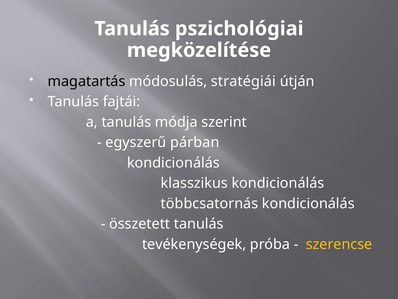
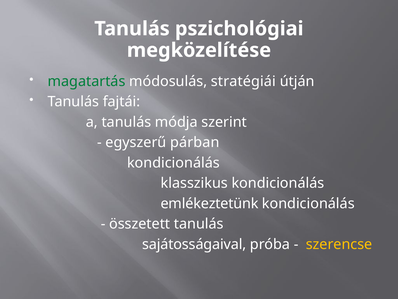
magatartás colour: black -> green (87, 81)
többcsatornás: többcsatornás -> emlékeztetünk (210, 203)
tevékenységek: tevékenységek -> sajátosságaival (194, 244)
